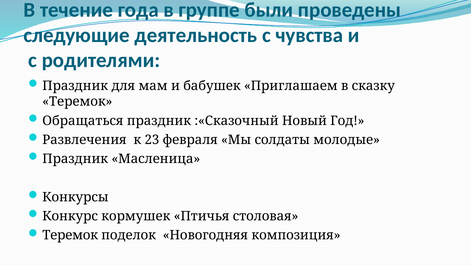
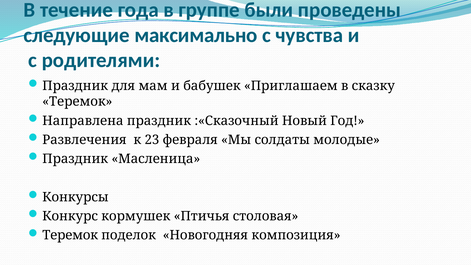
деятельность: деятельность -> максимально (196, 35)
Обращаться: Обращаться -> Направлена (83, 121)
